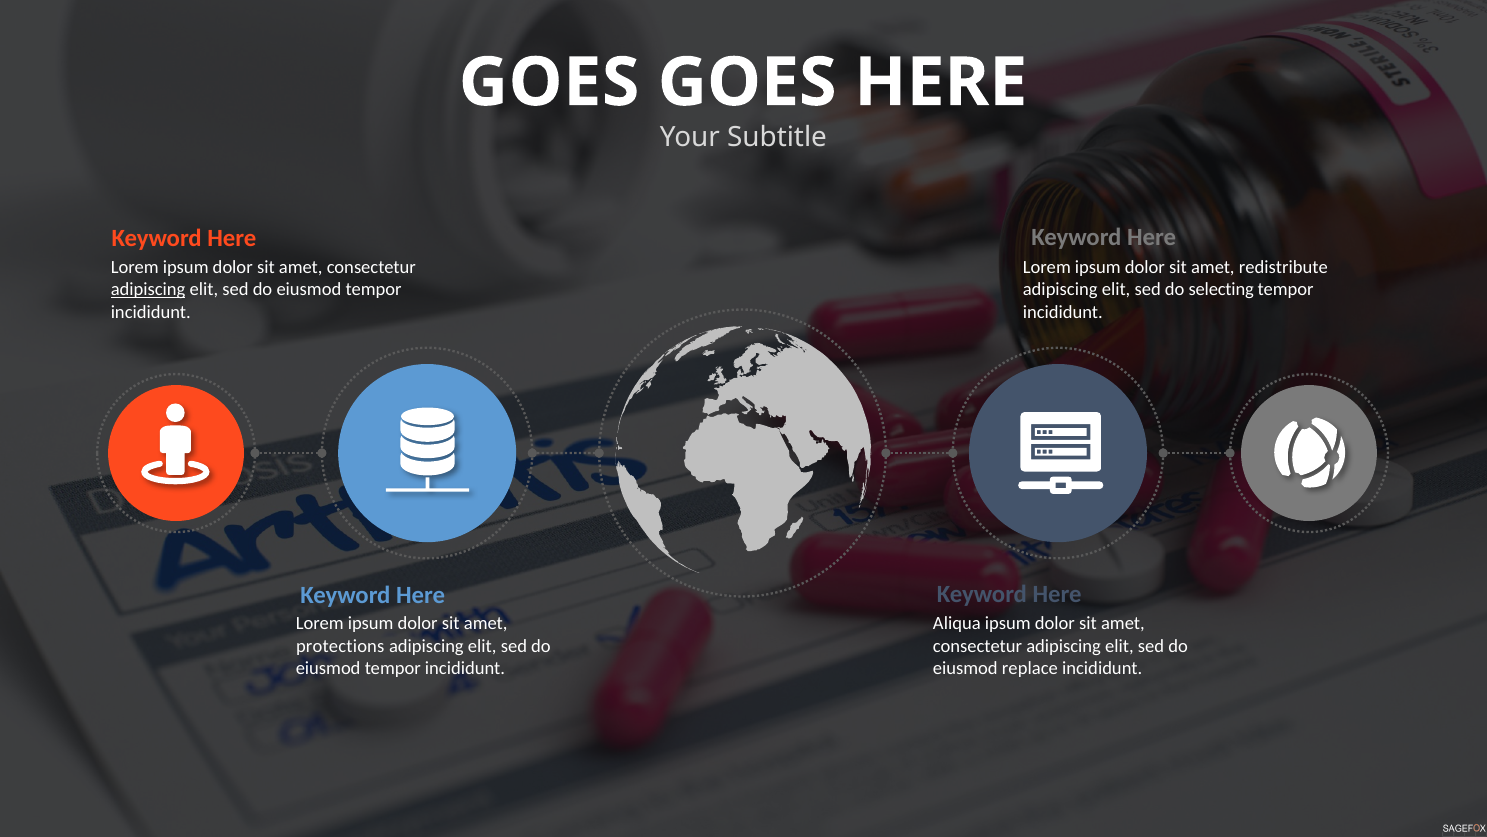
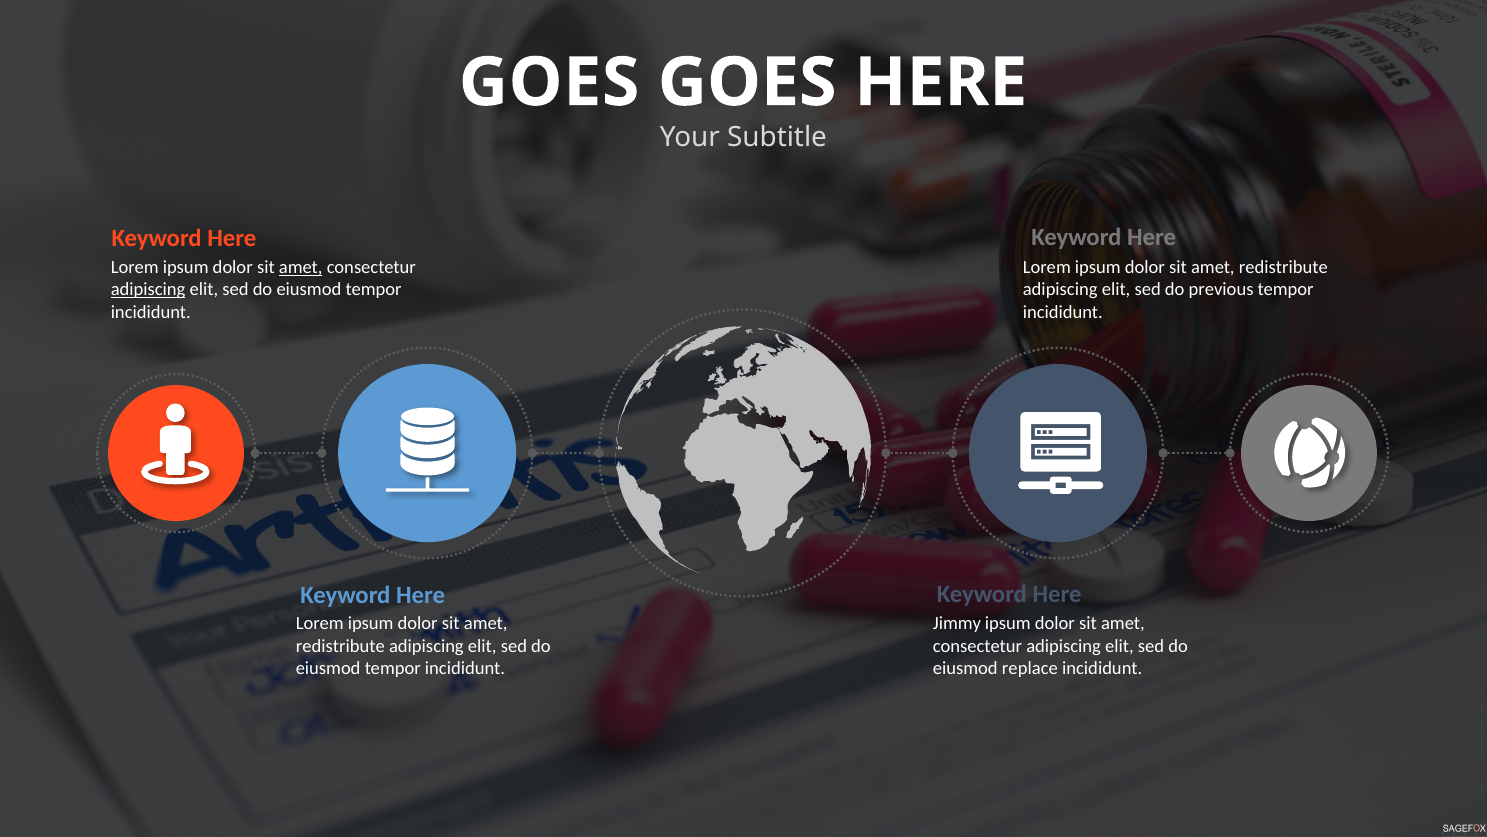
amet underline: none -> present (301, 267)
selecting: selecting -> previous (1221, 289)
Aliqua: Aliqua -> Jimmy (957, 623)
protections: protections -> redistribute (340, 645)
